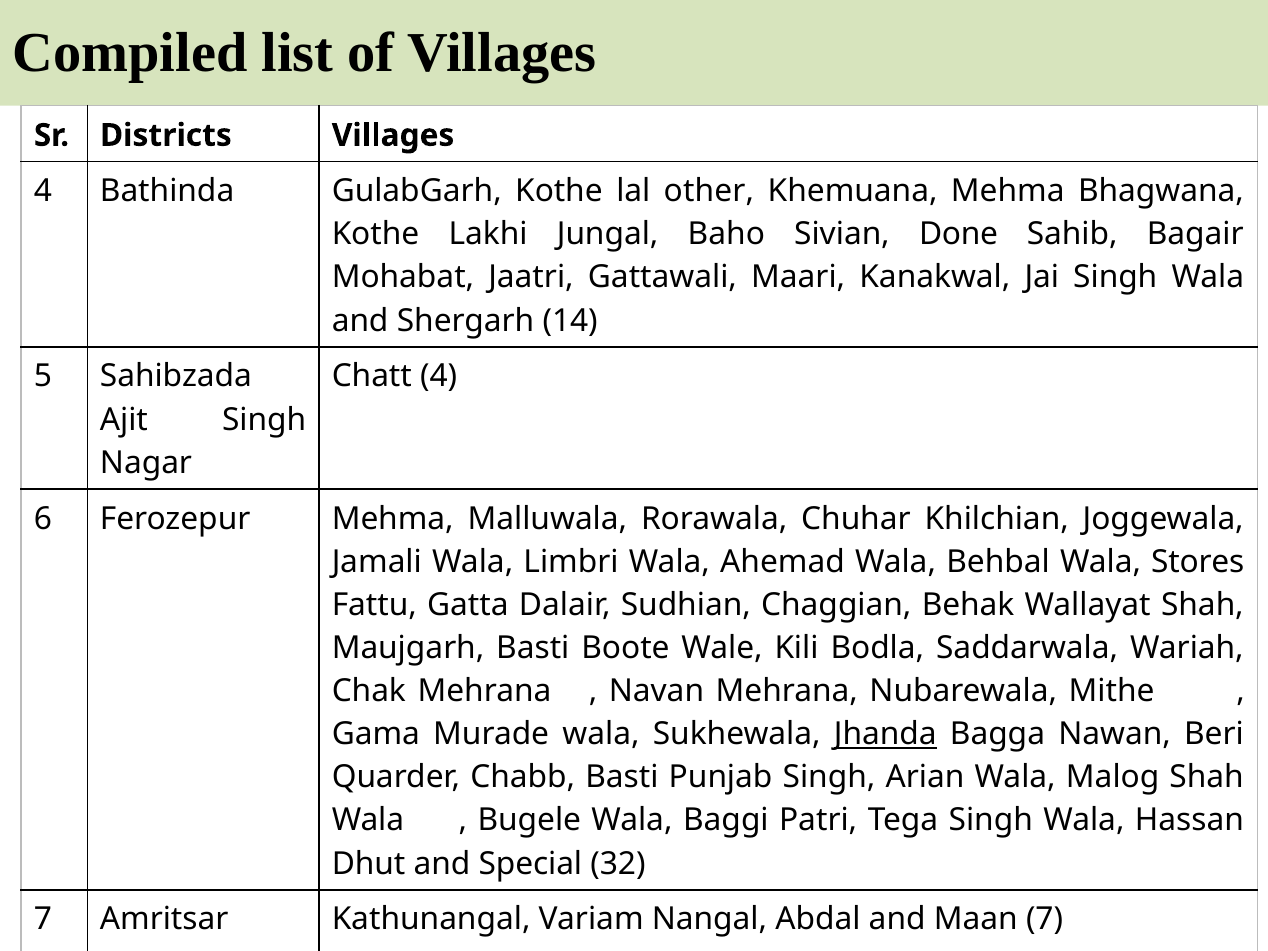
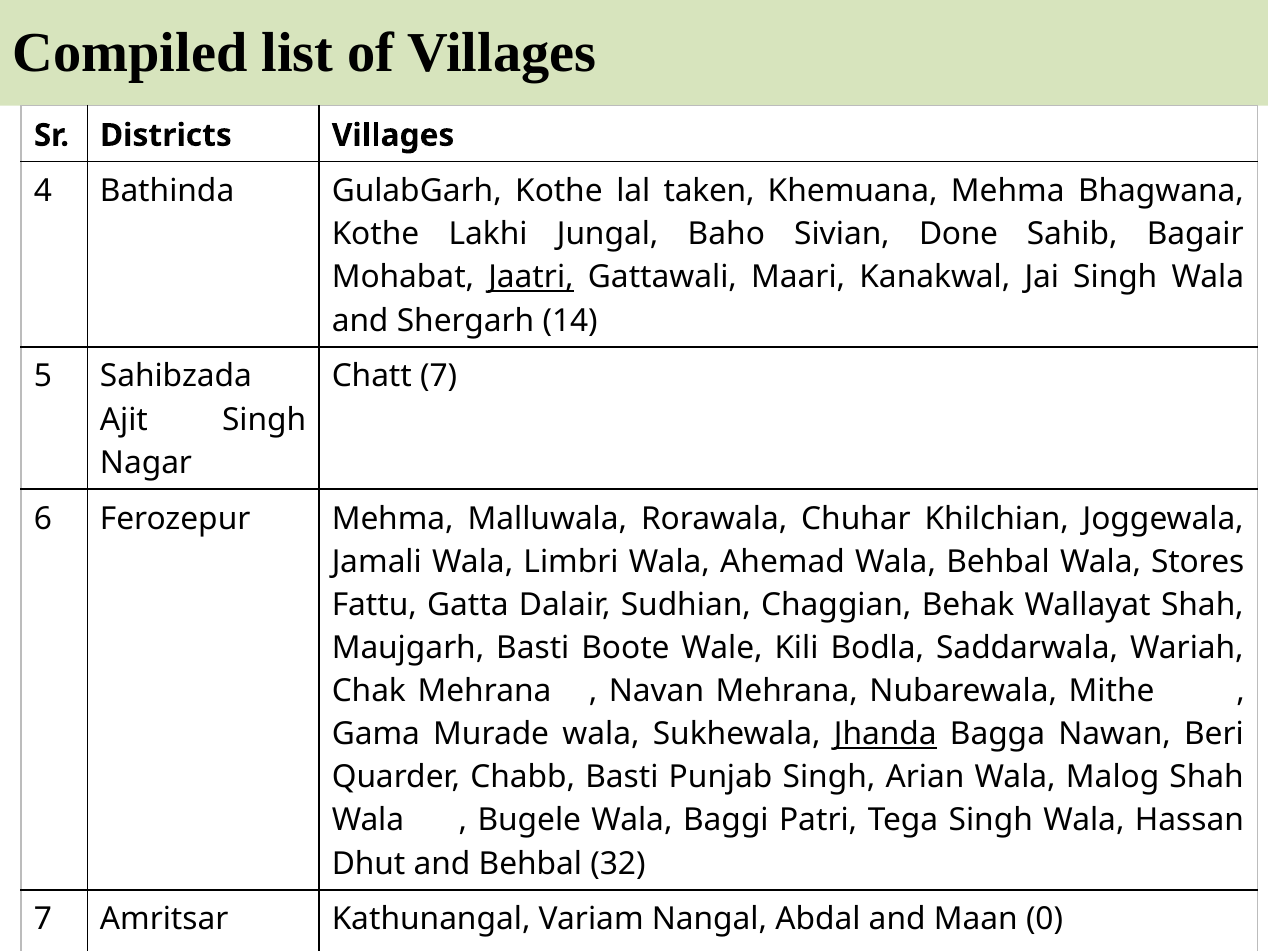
other: other -> taken (709, 191)
Jaatri underline: none -> present (531, 277)
Chatt 4: 4 -> 7 (439, 376)
and Special: Special -> Behbal (530, 864)
Maan 7: 7 -> 0 (1045, 920)
